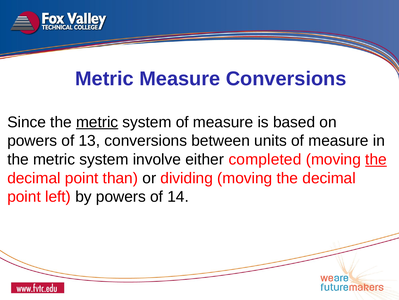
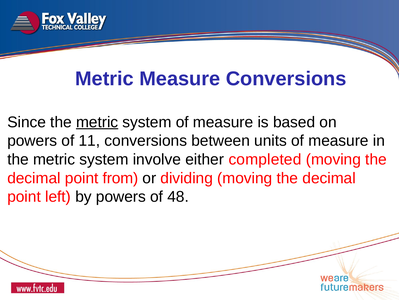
13: 13 -> 11 (89, 140)
the underline: present -> none (376, 159)
than: than -> from (120, 178)
14: 14 -> 48 (178, 196)
